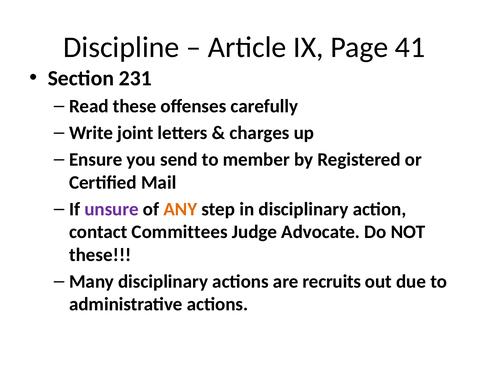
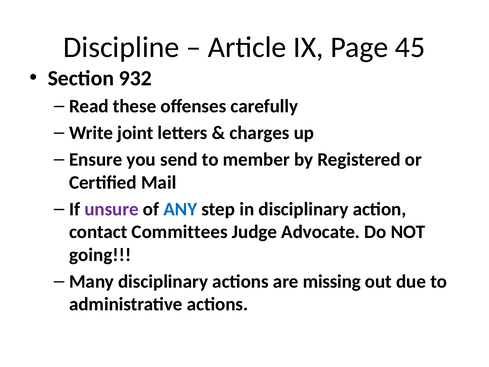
41: 41 -> 45 (410, 47)
231: 231 -> 932 (135, 78)
ANY colour: orange -> blue (180, 209)
these: these -> going (100, 255)
recruits: recruits -> missing (332, 281)
